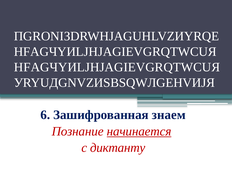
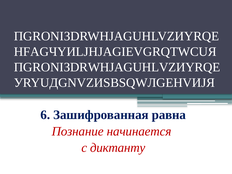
НFАGЧYИLJНJАGIЕVGRQТWСUЯ: НFАGЧYИLJНJАGIЕVGRQТWСUЯ -> ПGRОNIЗDRWНJАGUНLVZИYRQЕ (117, 67)
знаем: знаем -> равна (169, 115)
начинается underline: present -> none (139, 131)
